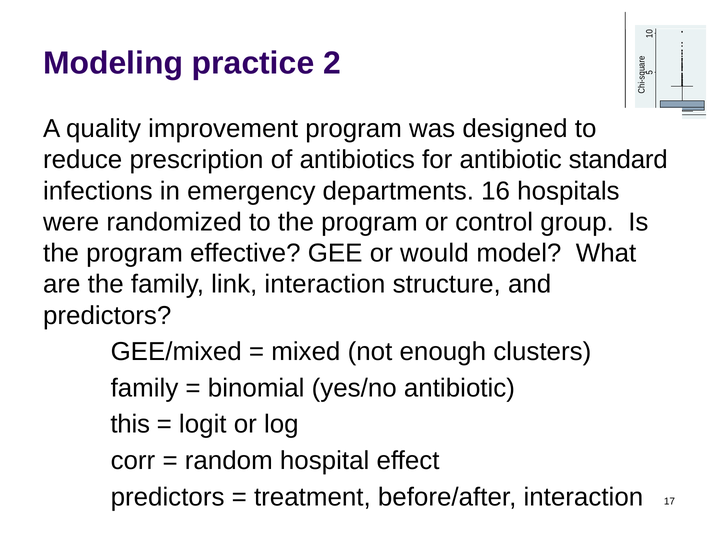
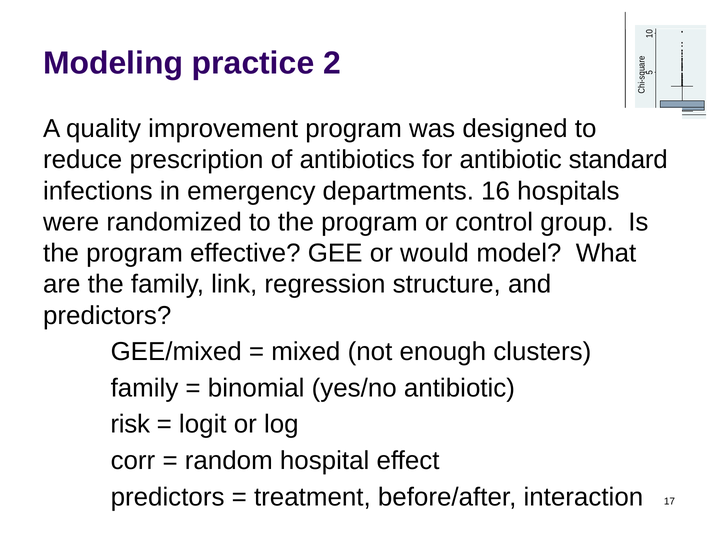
link interaction: interaction -> regression (325, 284)
this: this -> risk (130, 424)
